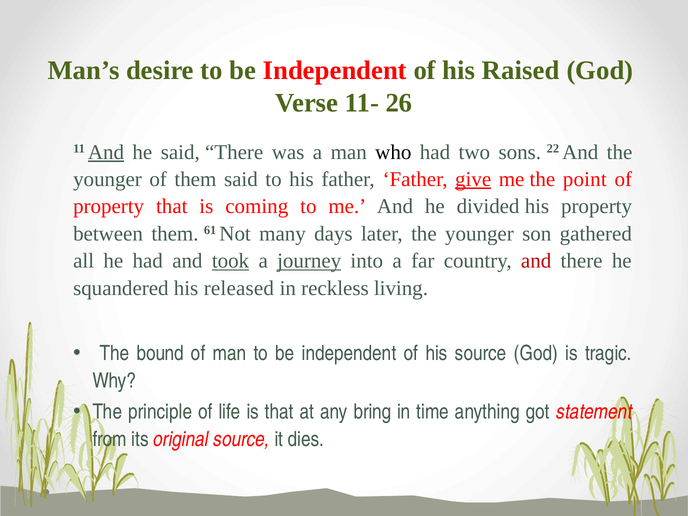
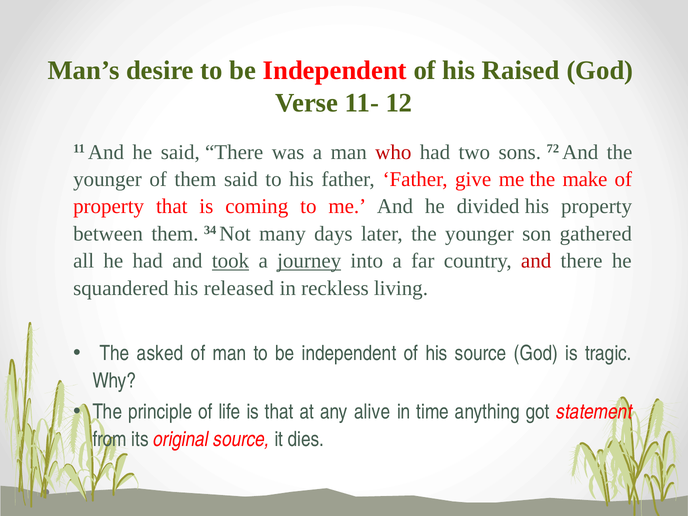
26: 26 -> 12 (399, 103)
And underline: present -> none (106, 152)
who colour: black -> red (393, 152)
22: 22 -> 72 (553, 149)
give underline: present -> none (473, 179)
point: point -> make (585, 179)
61: 61 -> 34 (210, 230)
bound: bound -> asked (160, 354)
bring: bring -> alive (372, 412)
